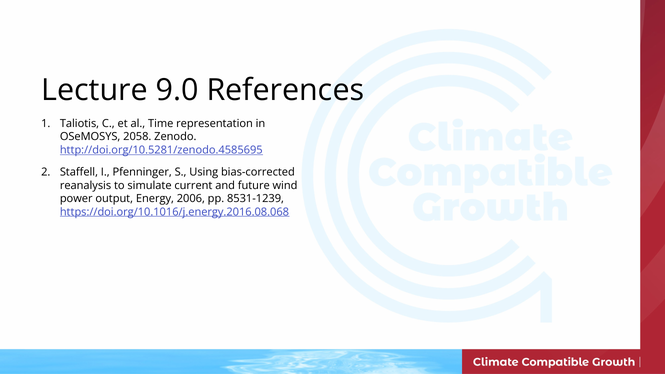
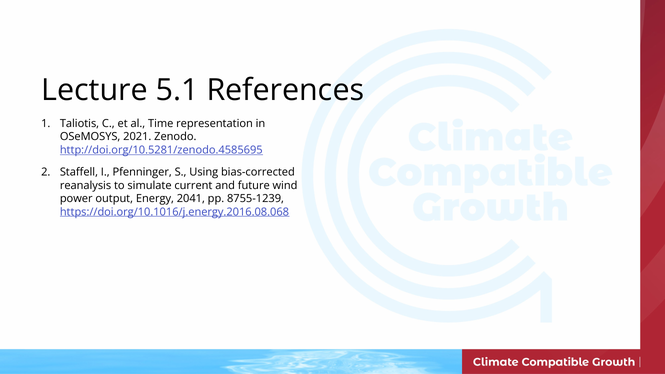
9.0: 9.0 -> 5.1 (177, 90)
2058: 2058 -> 2021 (137, 137)
2006: 2006 -> 2041 (191, 199)
8531-1239: 8531-1239 -> 8755-1239 (256, 199)
